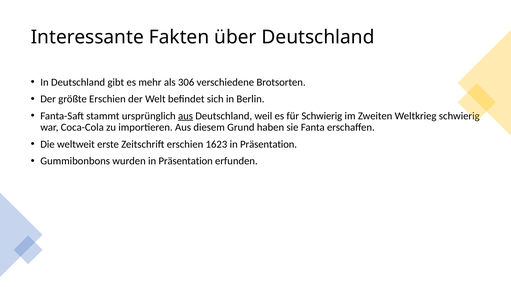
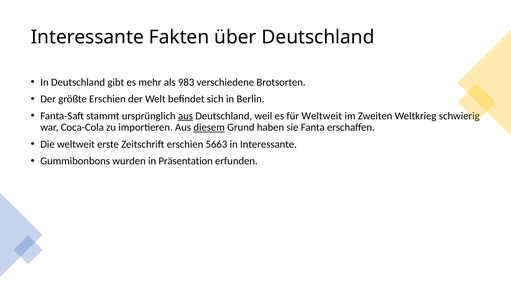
306: 306 -> 983 (186, 82)
für Schwierig: Schwierig -> Weltweit (322, 116)
diesem underline: none -> present (209, 128)
1623: 1623 -> 5663 (216, 144)
Präsentation: Präsentation -> Interessante (269, 144)
